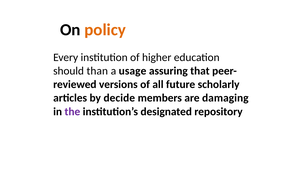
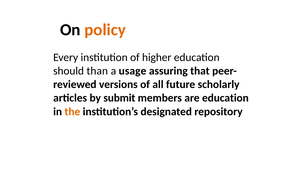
decide: decide -> submit (119, 98)
are damaging: damaging -> education (225, 98)
the colour: purple -> orange (72, 112)
